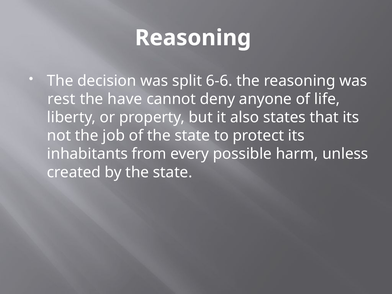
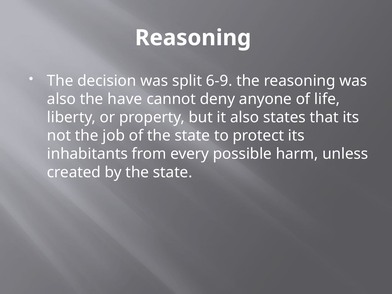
6-6: 6-6 -> 6-9 (219, 81)
rest: rest -> also (61, 99)
